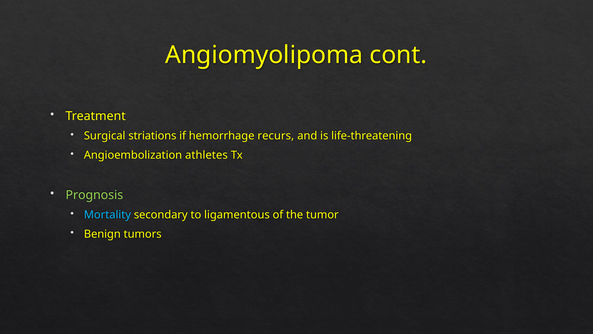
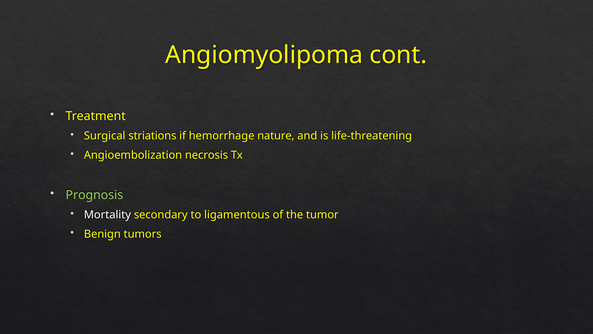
recurs: recurs -> nature (276, 136)
athletes: athletes -> necrosis (206, 155)
Mortality colour: light blue -> white (107, 215)
